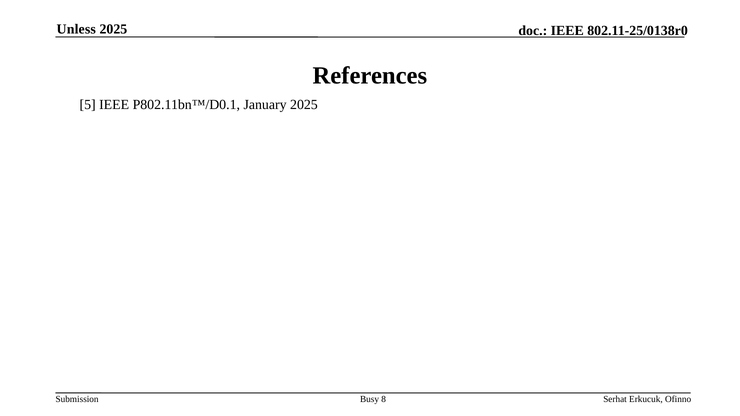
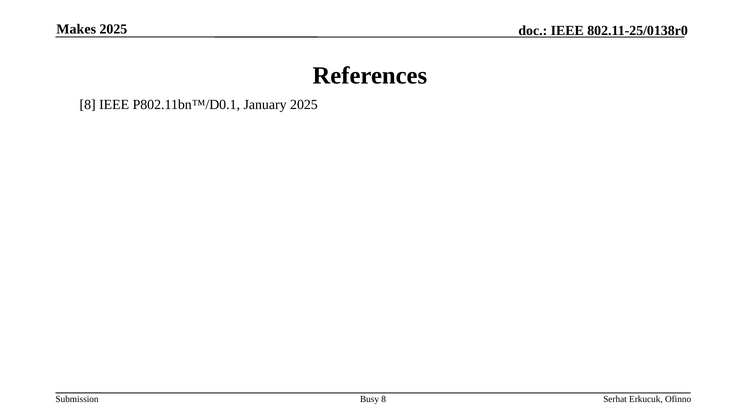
Unless: Unless -> Makes (76, 29)
5: 5 -> 8 (88, 105)
